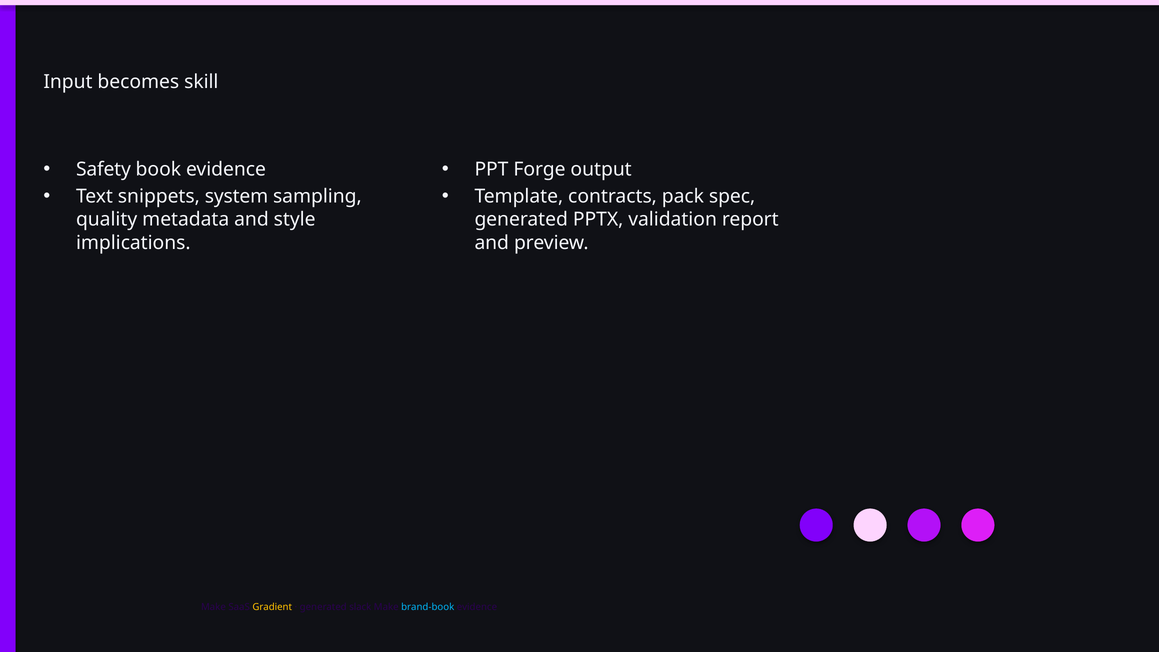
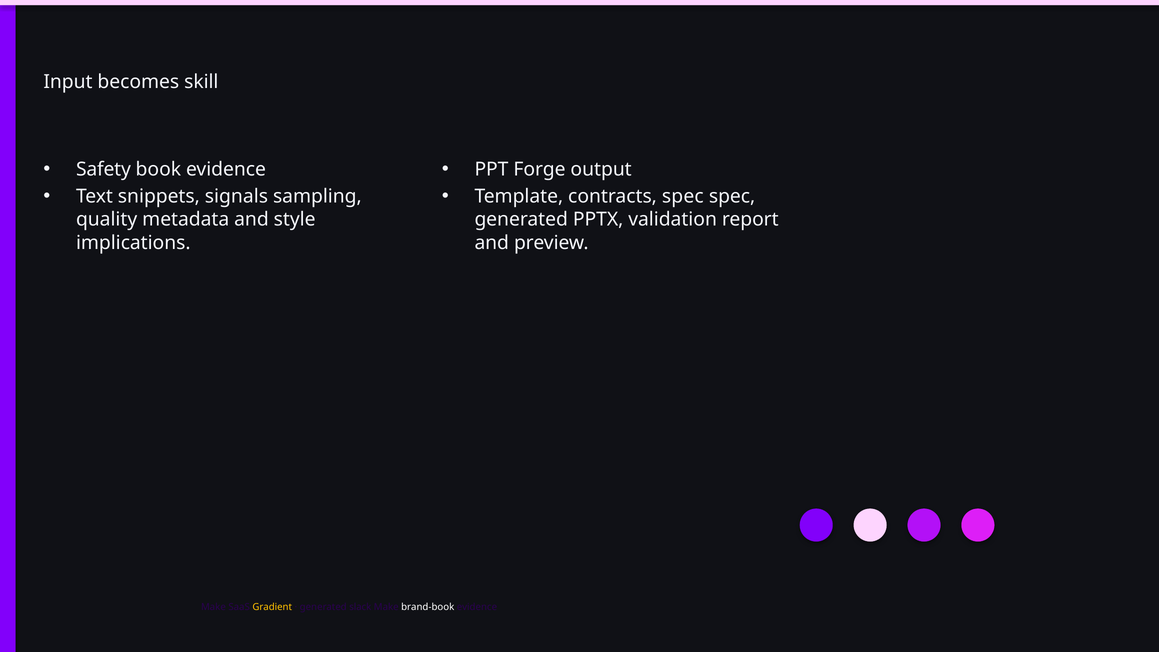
system: system -> signals (236, 196)
contracts pack: pack -> spec (683, 196)
brand-book colour: light blue -> white (428, 607)
